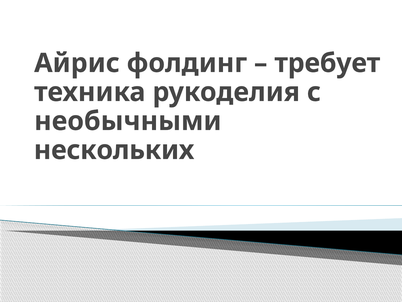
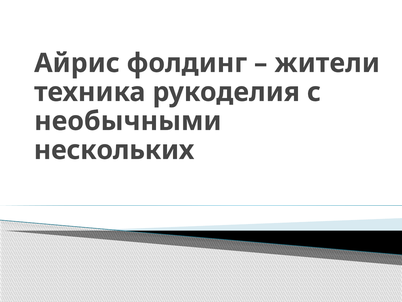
требует: требует -> жители (327, 63)
